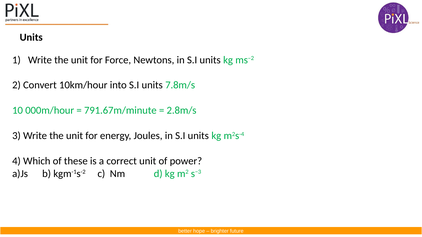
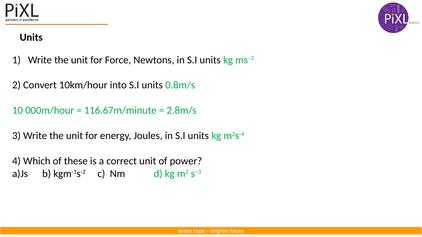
7.8m/s: 7.8m/s -> 0.8m/s (180, 85)
791.67m/minute: 791.67m/minute -> 116.67m/minute (120, 111)
